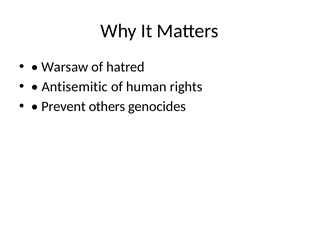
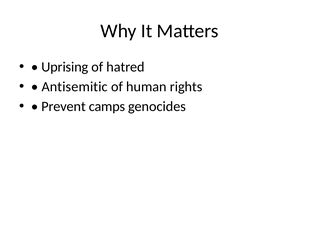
Warsaw: Warsaw -> Uprising (65, 67)
others: others -> camps (107, 107)
